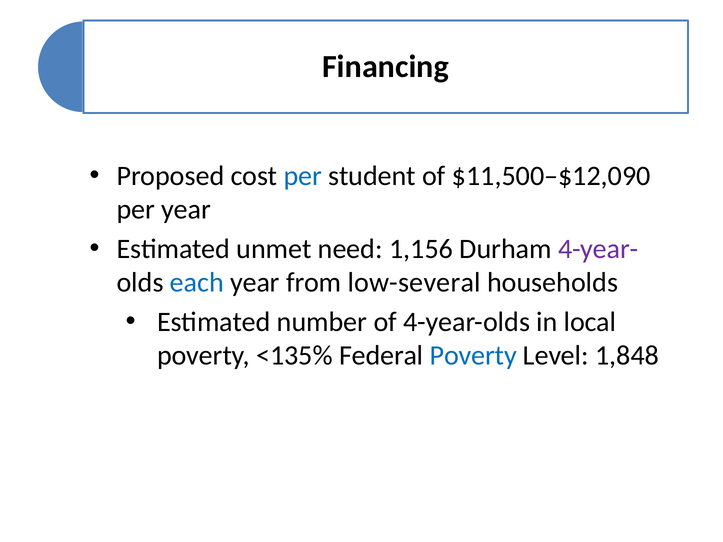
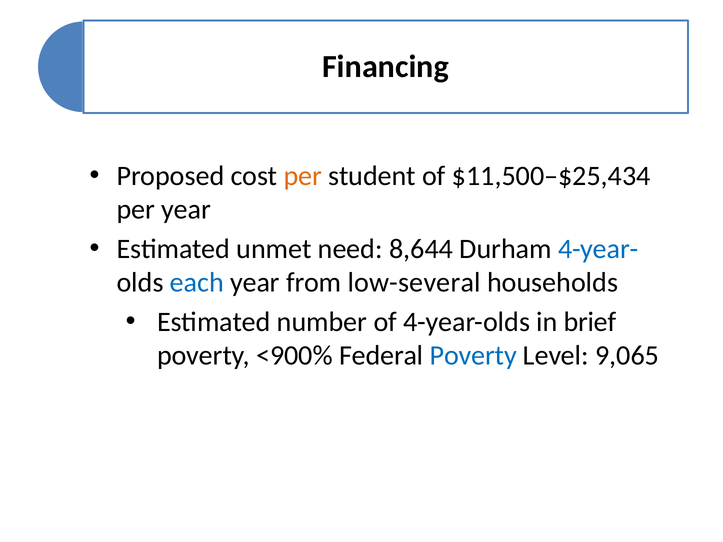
per colour: blue -> orange (303, 176)
$11,500–$12,090: $11,500–$12,090 -> $11,500–$25,434 (551, 176)
1,156: 1,156 -> 8,644 (421, 249)
4-year- colour: purple -> blue (598, 249)
local: local -> brief (590, 322)
<135%: <135% -> <900% (294, 356)
1,848: 1,848 -> 9,065 (627, 356)
